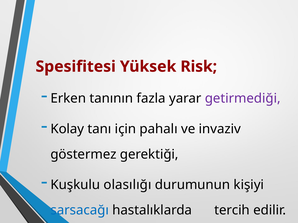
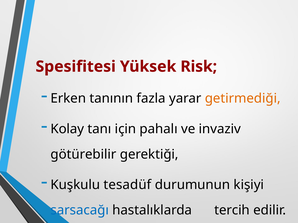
getirmediği colour: purple -> orange (243, 99)
göstermez: göstermez -> götürebilir (83, 155)
olasılığı: olasılığı -> tesadüf (127, 185)
